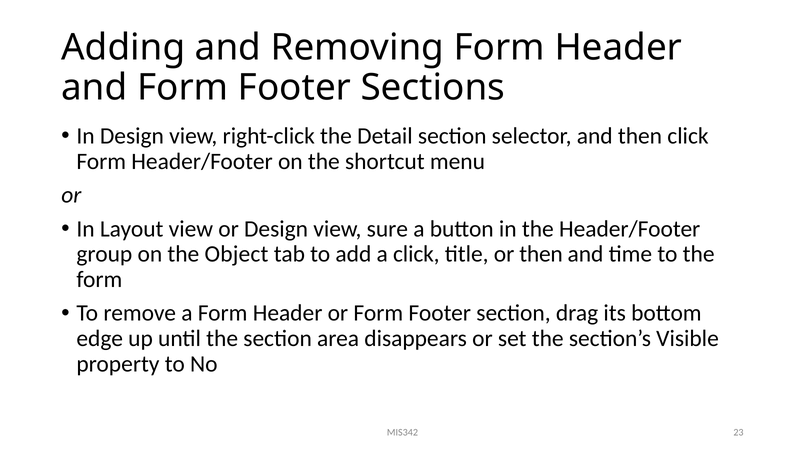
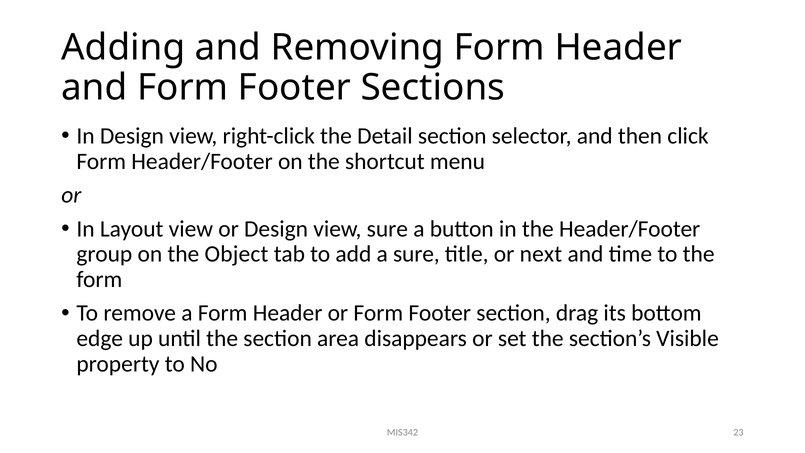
a click: click -> sure (416, 254)
or then: then -> next (541, 254)
